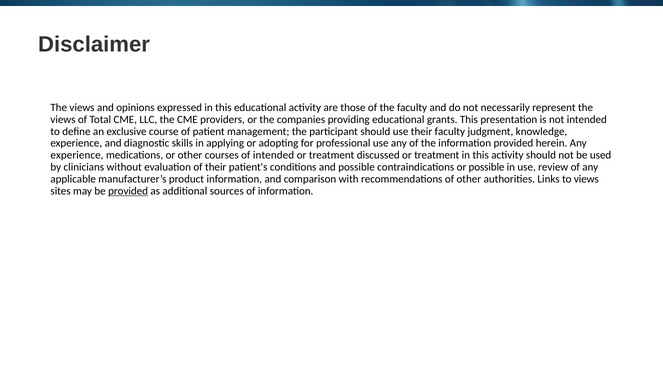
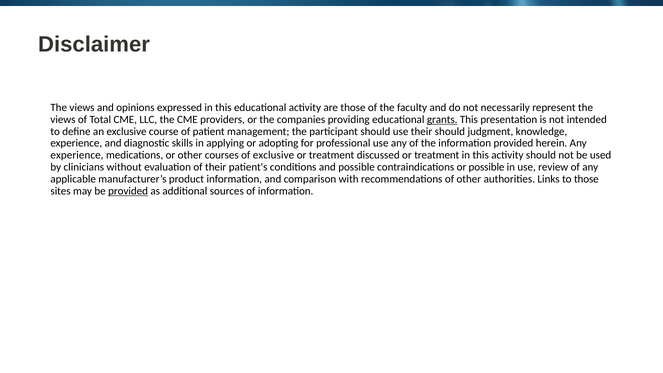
grants underline: none -> present (442, 120)
their faculty: faculty -> should (450, 131)
of intended: intended -> exclusive (274, 155)
to views: views -> those (586, 179)
